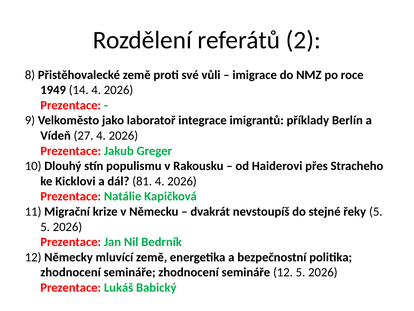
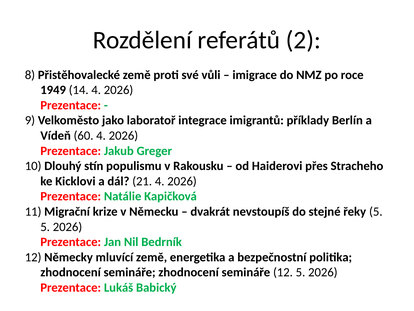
27: 27 -> 60 (84, 135)
81: 81 -> 21 (142, 181)
